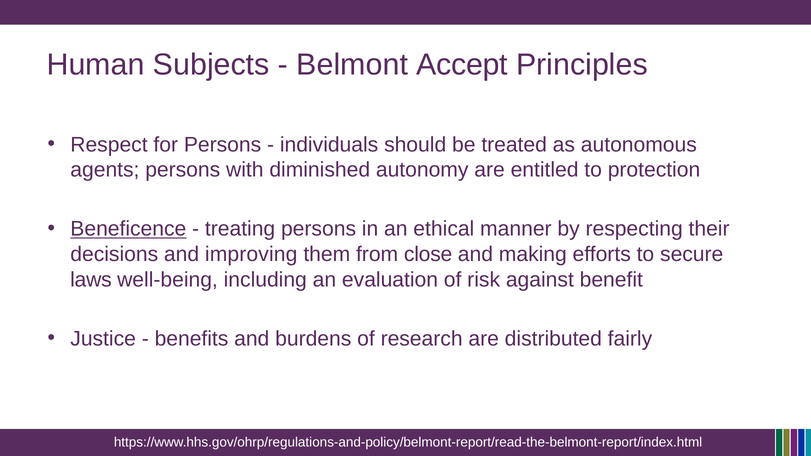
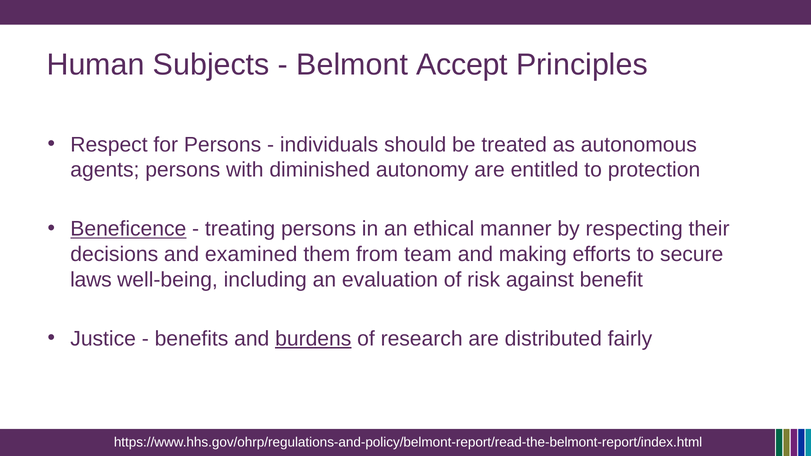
improving: improving -> examined (251, 254)
close: close -> team (428, 254)
burdens underline: none -> present (313, 339)
